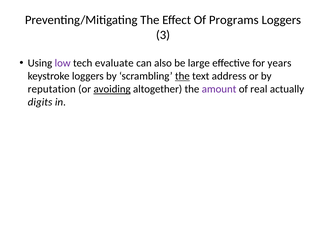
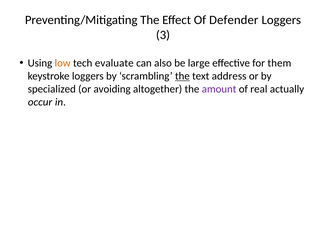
Programs: Programs -> Defender (234, 20)
low colour: purple -> orange (63, 63)
years: years -> them (279, 63)
reputation: reputation -> specialized (52, 89)
avoiding underline: present -> none (112, 89)
digits: digits -> occur (40, 102)
